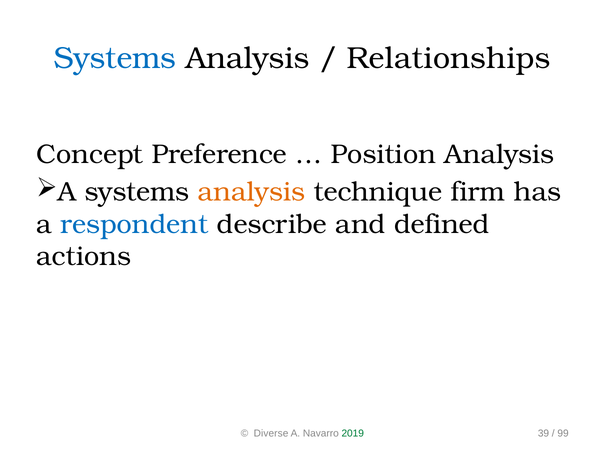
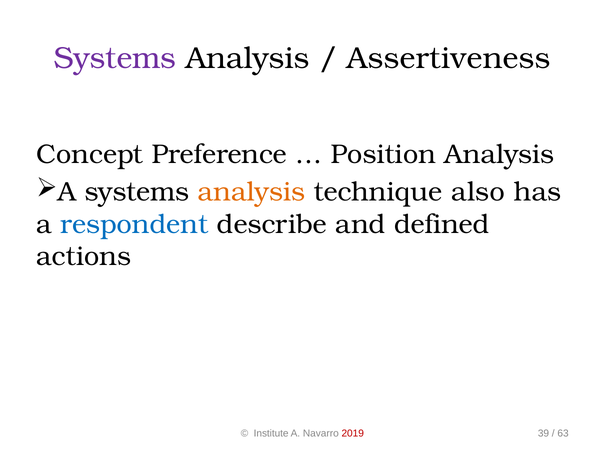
Systems colour: blue -> purple (115, 58)
Relationships: Relationships -> Assertiveness (449, 58)
firm: firm -> also (478, 192)
Diverse: Diverse -> Institute (271, 433)
2019 colour: green -> red (353, 433)
99: 99 -> 63 (563, 433)
